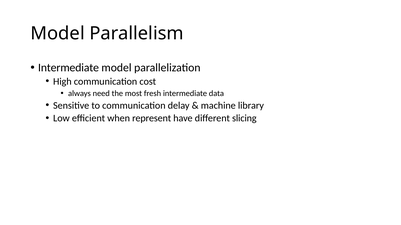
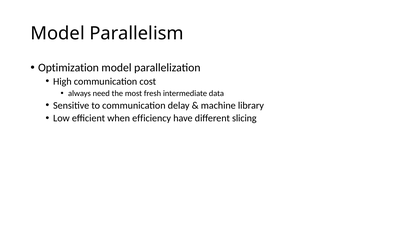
Intermediate: Intermediate -> Optimization (68, 68)
represent: represent -> efficiency (152, 119)
